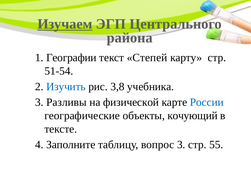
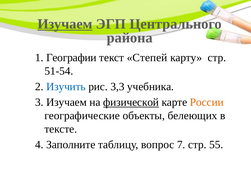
3,8: 3,8 -> 3,3 (117, 87)
3 Разливы: Разливы -> Изучаем (66, 102)
физической underline: none -> present (131, 102)
России colour: blue -> orange (207, 102)
кочующий: кочующий -> белеющих (192, 116)
вопрос 3: 3 -> 7 (181, 145)
